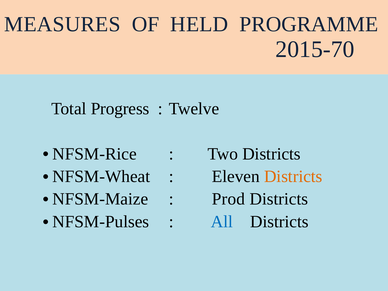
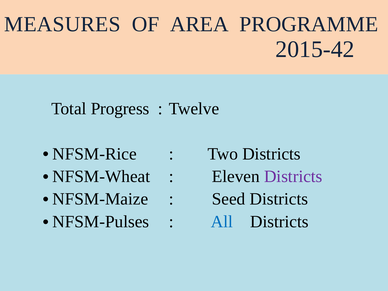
HELD: HELD -> AREA (199, 24)
2015-70: 2015-70 -> 2015-42 (315, 49)
Districts colour: orange -> purple (293, 176)
Prod: Prod -> Seed (229, 199)
